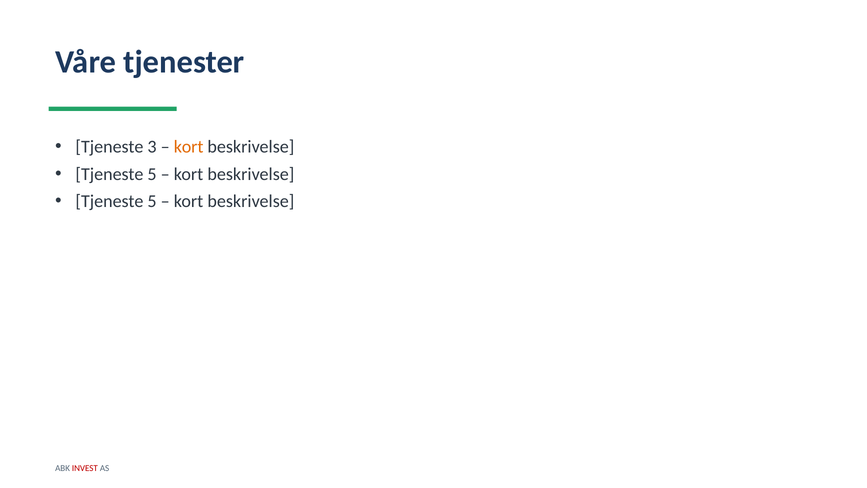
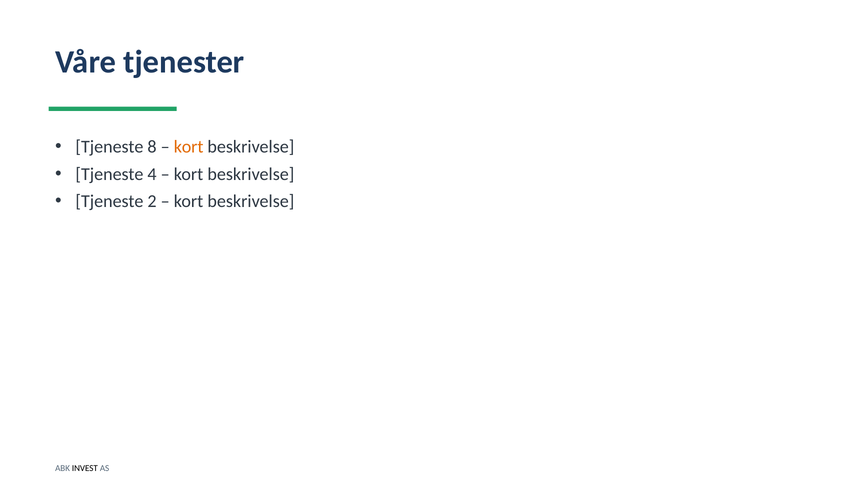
3: 3 -> 8 (152, 147)
5: 5 -> 4 (152, 174)
5: 5 -> 2 (152, 201)
INVEST colour: red -> black (85, 468)
